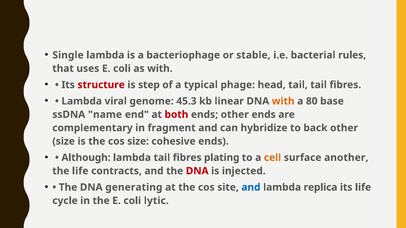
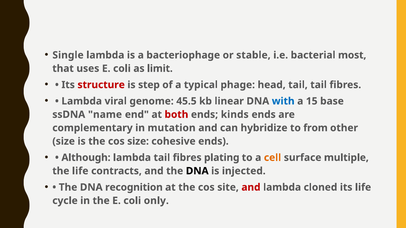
rules: rules -> most (352, 55)
as with: with -> limit (160, 69)
45.3: 45.3 -> 45.5 (186, 101)
with colour: orange -> blue (283, 101)
80: 80 -> 15 (312, 101)
ends other: other -> kinds (235, 115)
fragment: fragment -> mutation (172, 128)
back: back -> from (316, 128)
another: another -> multiple (346, 158)
DNA colour: red -> black (197, 171)
generating: generating -> recognition (134, 188)
and colour: blue -> red (251, 188)
replica: replica -> cloned (320, 188)
lytic: lytic -> only (156, 201)
